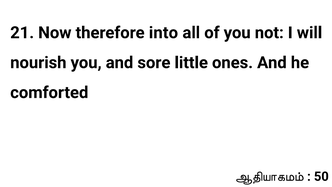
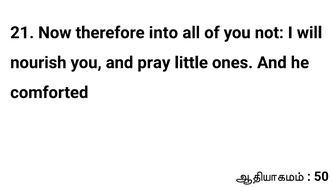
sore: sore -> pray (154, 63)
